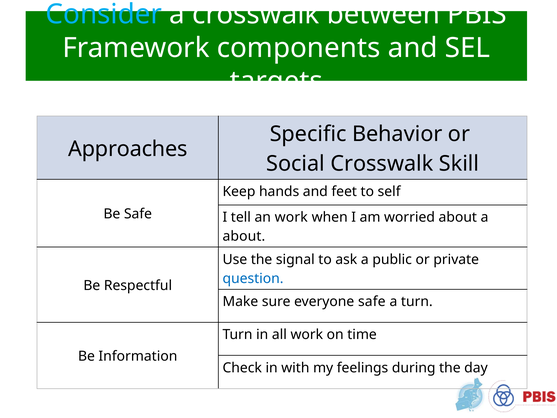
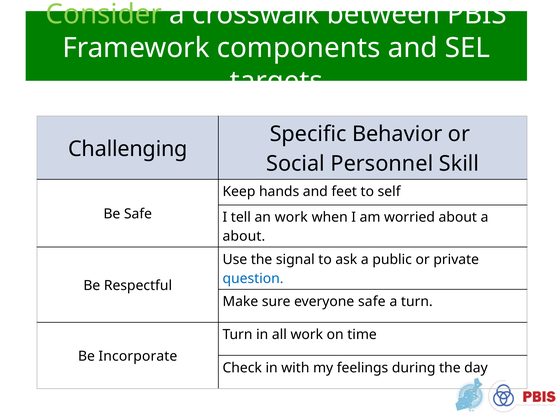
Consider colour: light blue -> light green (104, 14)
Approaches: Approaches -> Challenging (128, 149)
Social Crosswalk: Crosswalk -> Personnel (382, 164)
Information: Information -> Incorporate (138, 356)
